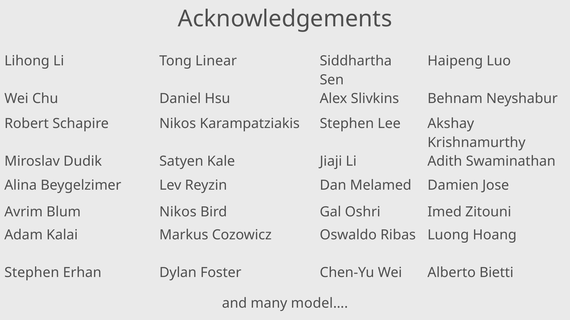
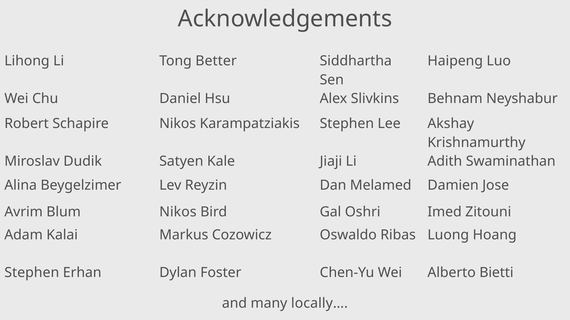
Linear: Linear -> Better (216, 61)
model…: model… -> locally… (319, 304)
